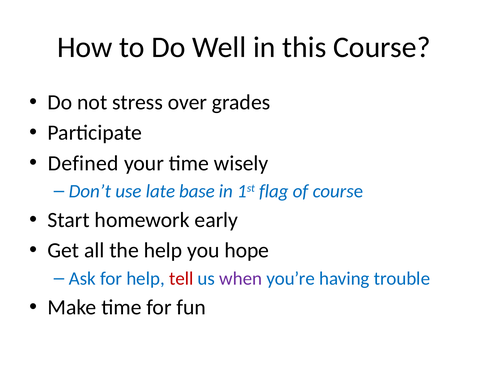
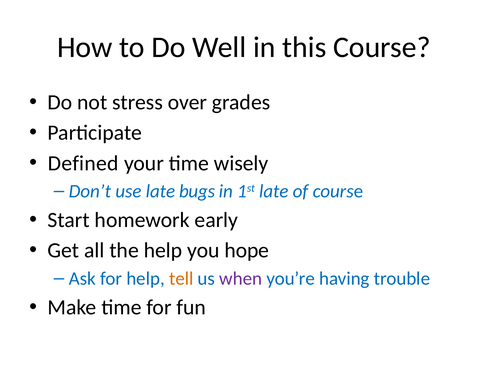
base: base -> bugs (197, 191)
1st flag: flag -> late (274, 191)
tell colour: red -> orange (181, 278)
